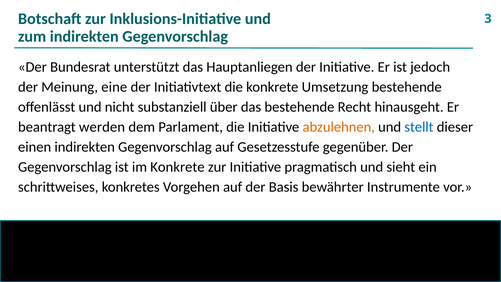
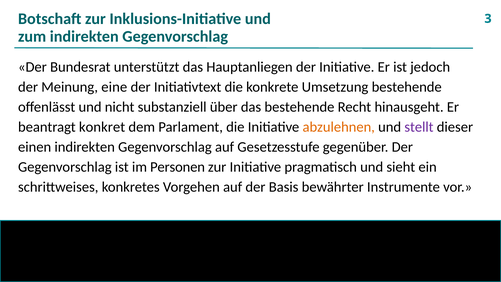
werden: werden -> konkret (102, 127)
stellt colour: blue -> purple (419, 127)
im Konkrete: Konkrete -> Personen (178, 167)
